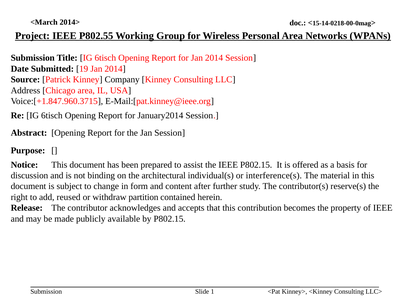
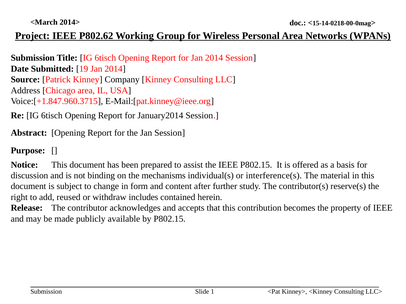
P802.55: P802.55 -> P802.62 (96, 36)
architectural: architectural -> mechanisms (164, 176)
partition: partition -> includes (143, 197)
